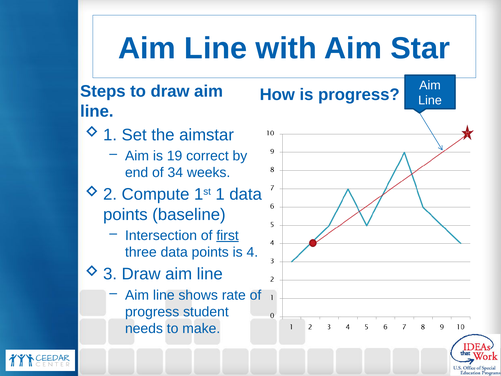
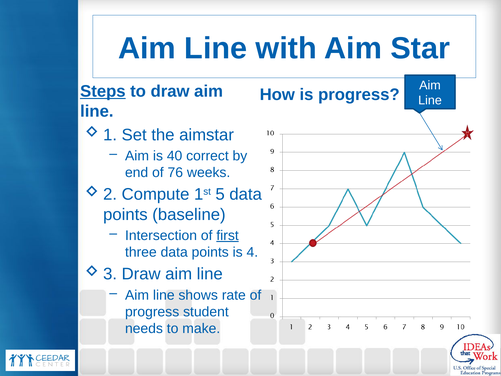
Steps underline: none -> present (103, 91)
19: 19 -> 40 (175, 156)
34: 34 -> 76 (175, 172)
1: 1 -> 5 (220, 194)
